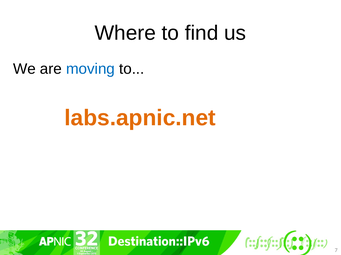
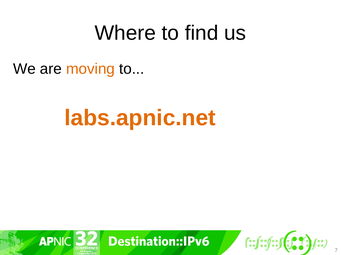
moving colour: blue -> orange (90, 69)
